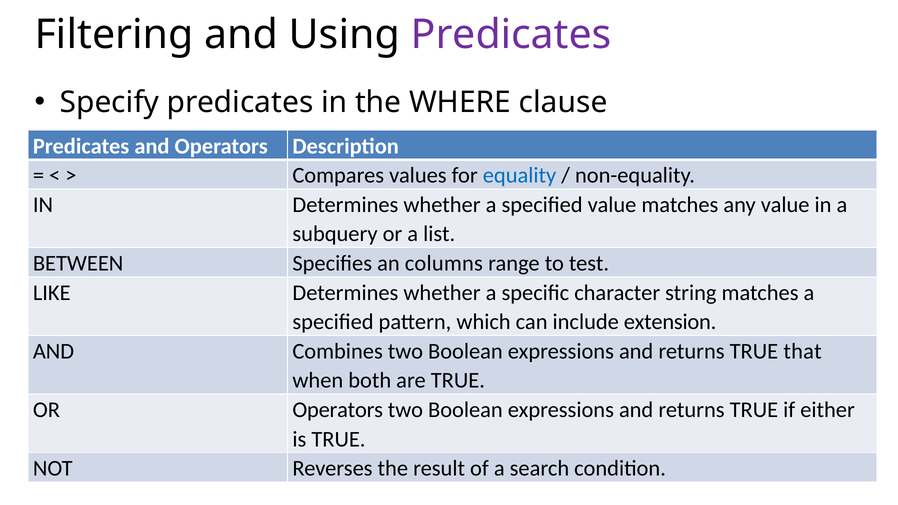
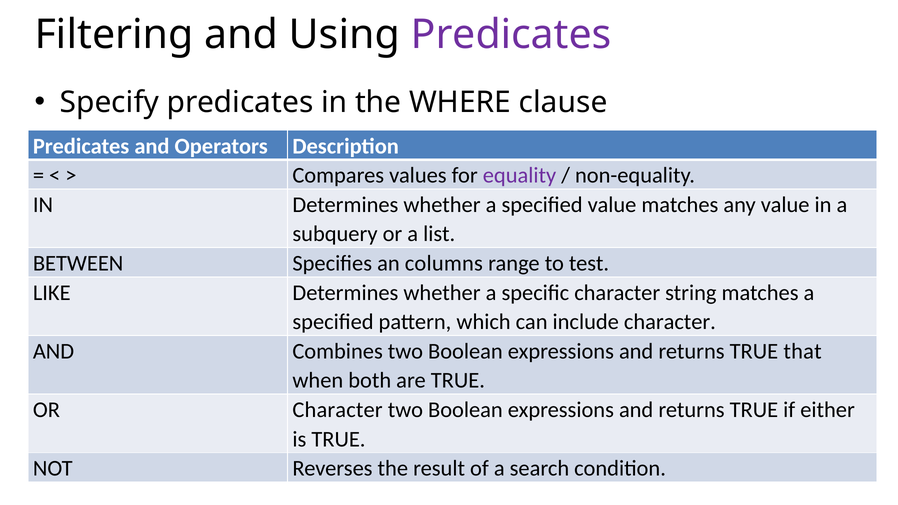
equality colour: blue -> purple (520, 175)
include extension: extension -> character (670, 322)
OR Operators: Operators -> Character (338, 410)
